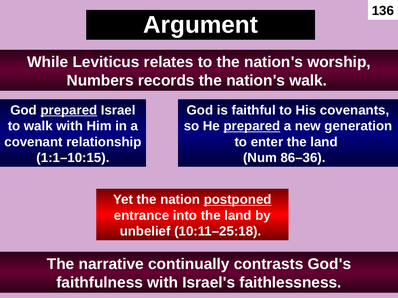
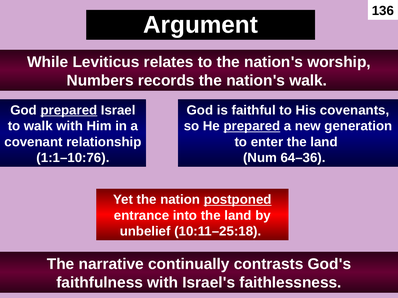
1:1–10:15: 1:1–10:15 -> 1:1–10:76 (73, 158)
86–36: 86–36 -> 64–36 (303, 158)
